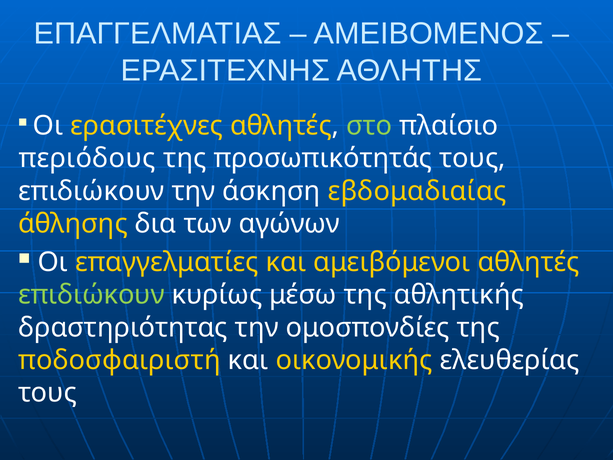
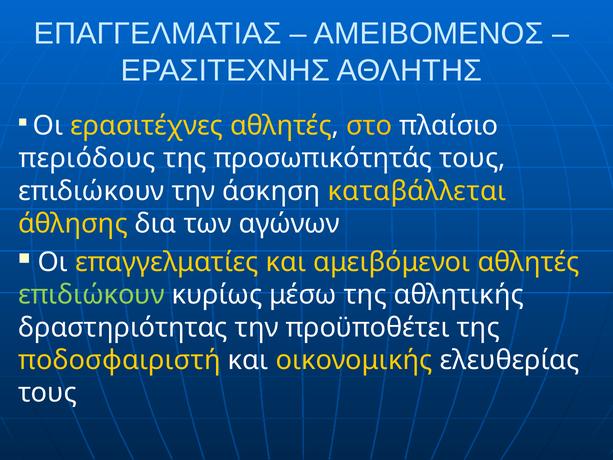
στο colour: light green -> yellow (369, 126)
εβδομαδιαίας: εβδομαδιαίας -> καταβάλλεται (417, 191)
ομοσπονδίες: ομοσπονδίες -> προϋποθέτει (368, 327)
